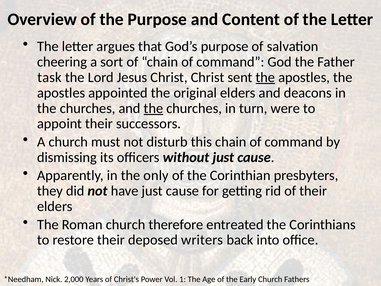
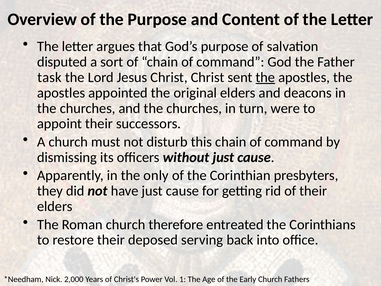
cheering: cheering -> disputed (62, 62)
the underline: present -> none (153, 108)
writers: writers -> serving (202, 240)
